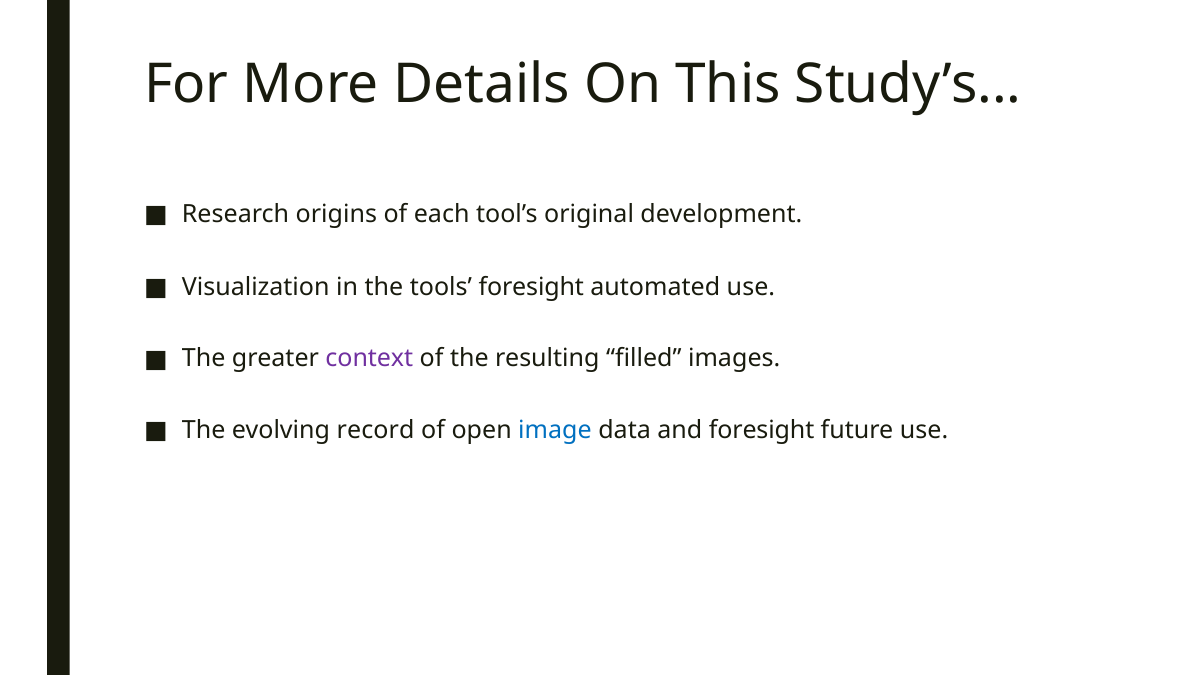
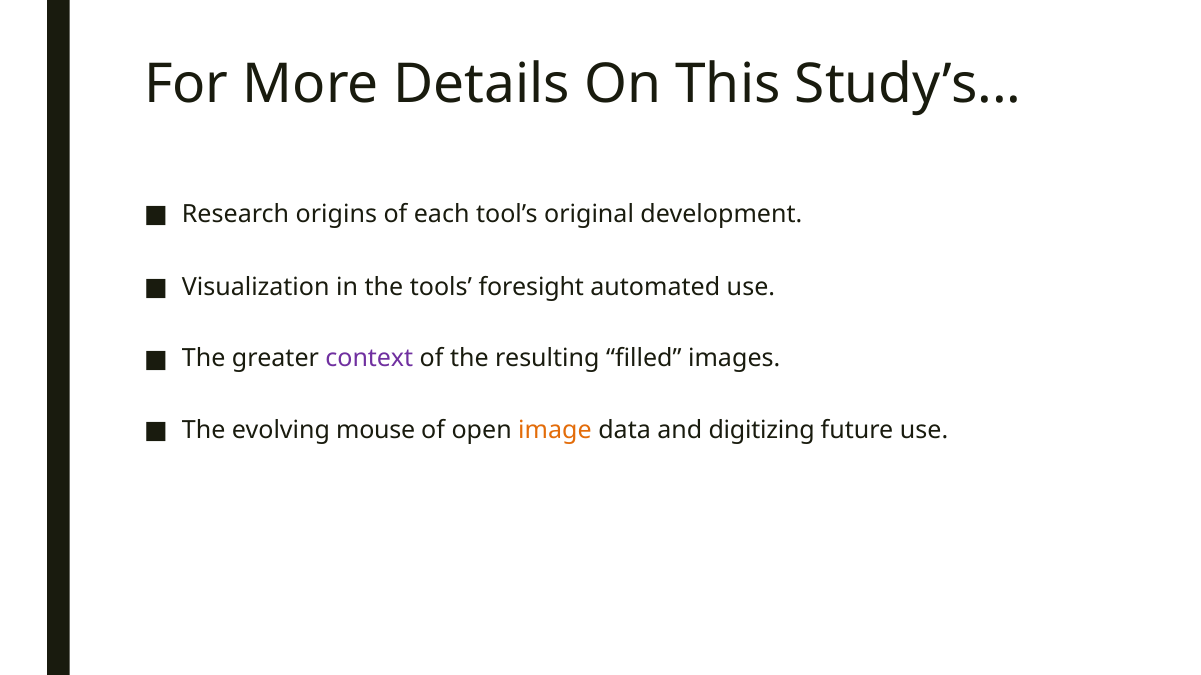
record: record -> mouse (376, 430)
image colour: blue -> orange (555, 430)
and foresight: foresight -> digitizing (762, 430)
